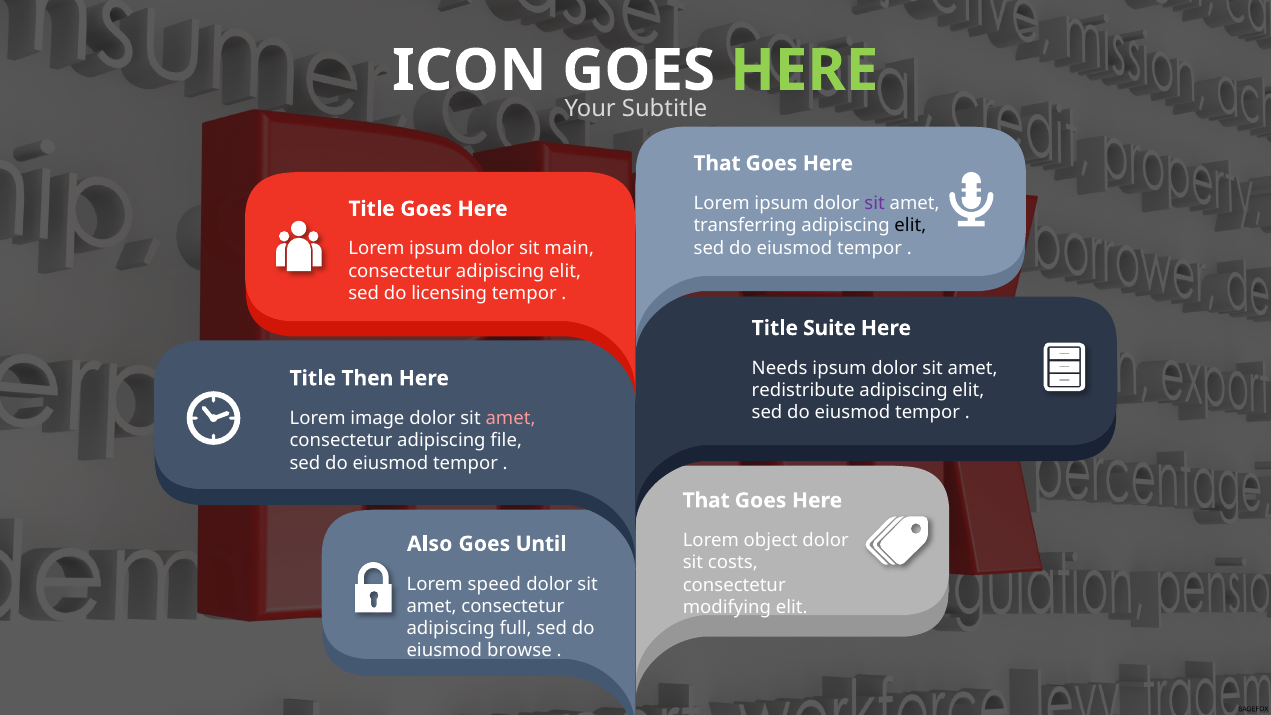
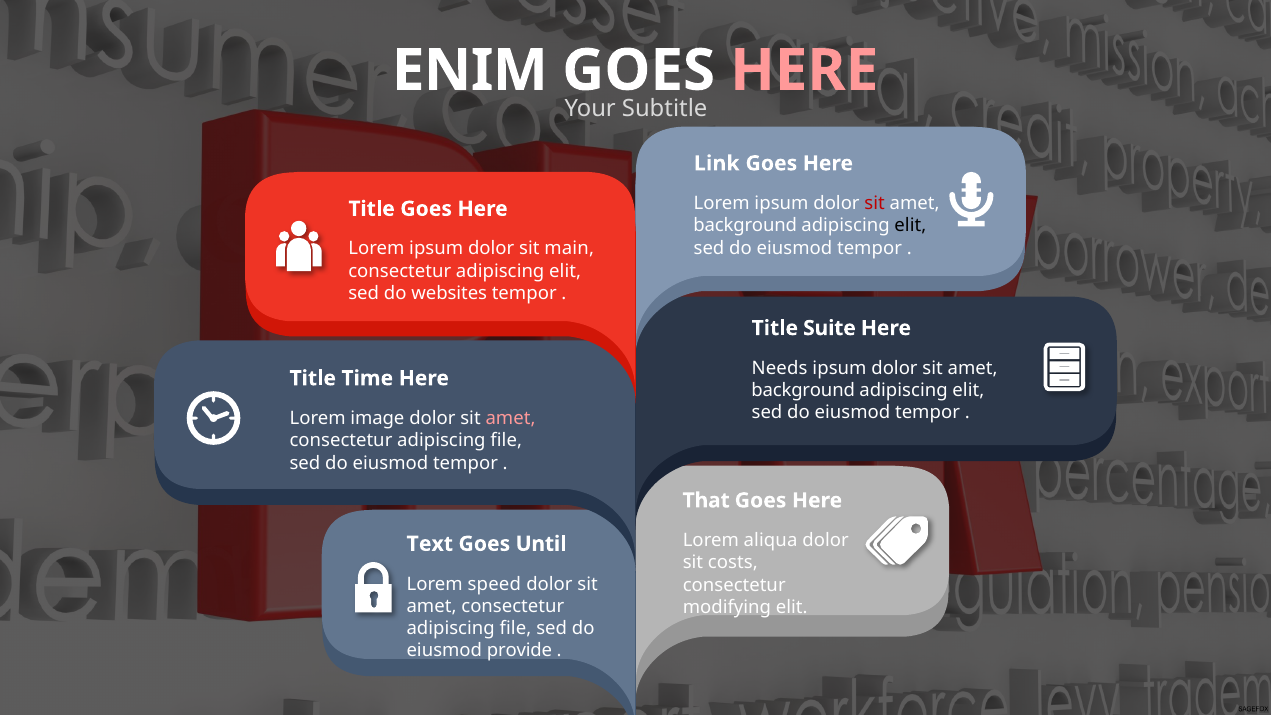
ICON: ICON -> ENIM (470, 71)
HERE colour: light green -> pink (804, 71)
That: That -> Link (717, 163)
sit colour: purple -> red (875, 203)
transferring: transferring -> background (745, 226)
licensing: licensing -> websites (449, 293)
Then: Then -> Time (367, 378)
redistribute: redistribute -> background (803, 390)
object: object -> aliqua (771, 540)
Also: Also -> Text (430, 544)
full: full -> file (515, 628)
browse: browse -> provide (520, 651)
